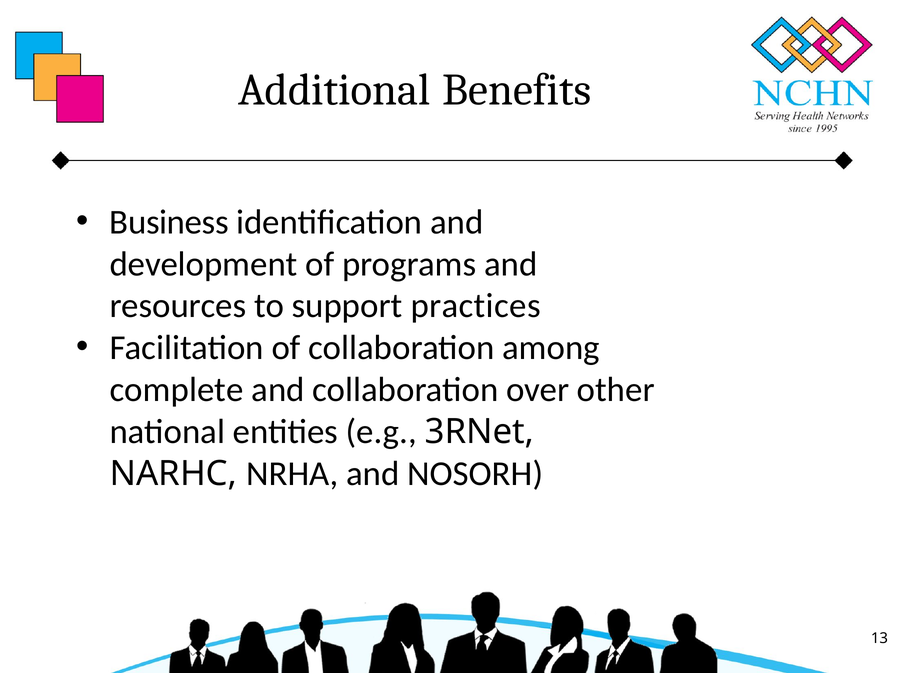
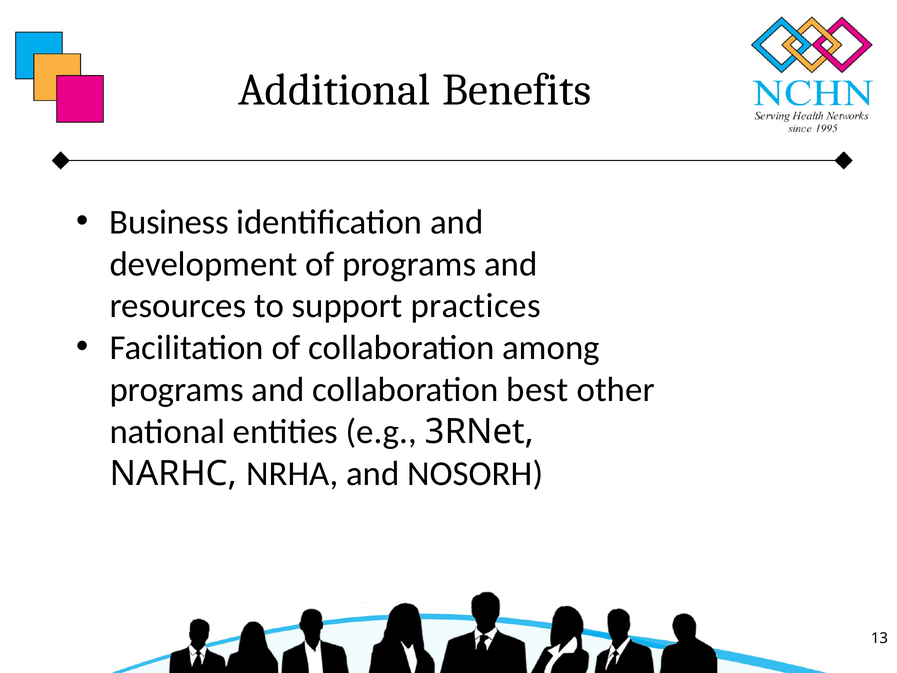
complete: complete -> programs (177, 390)
over: over -> best (537, 390)
